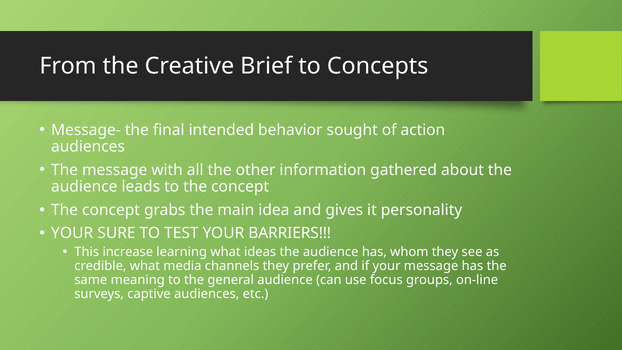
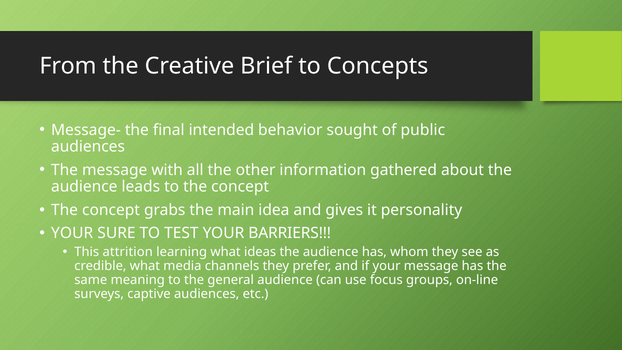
action: action -> public (423, 130)
increase: increase -> attrition (128, 252)
